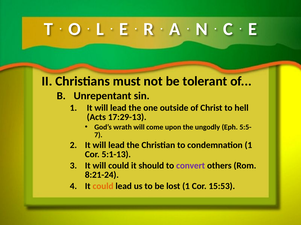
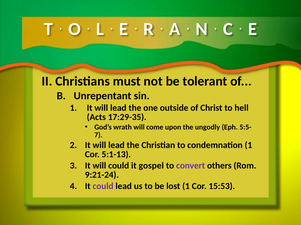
17:29-13: 17:29-13 -> 17:29-35 (127, 117)
should: should -> gospel (151, 166)
8:21-24: 8:21-24 -> 9:21-24 (102, 176)
could colour: orange -> purple (103, 187)
